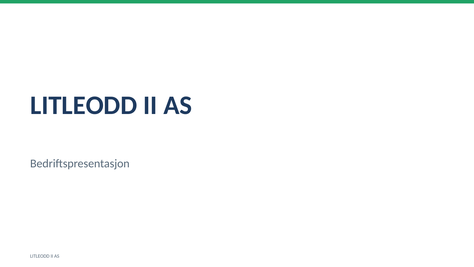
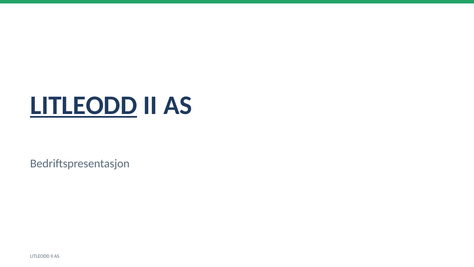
LITLEODD underline: none -> present (84, 105)
